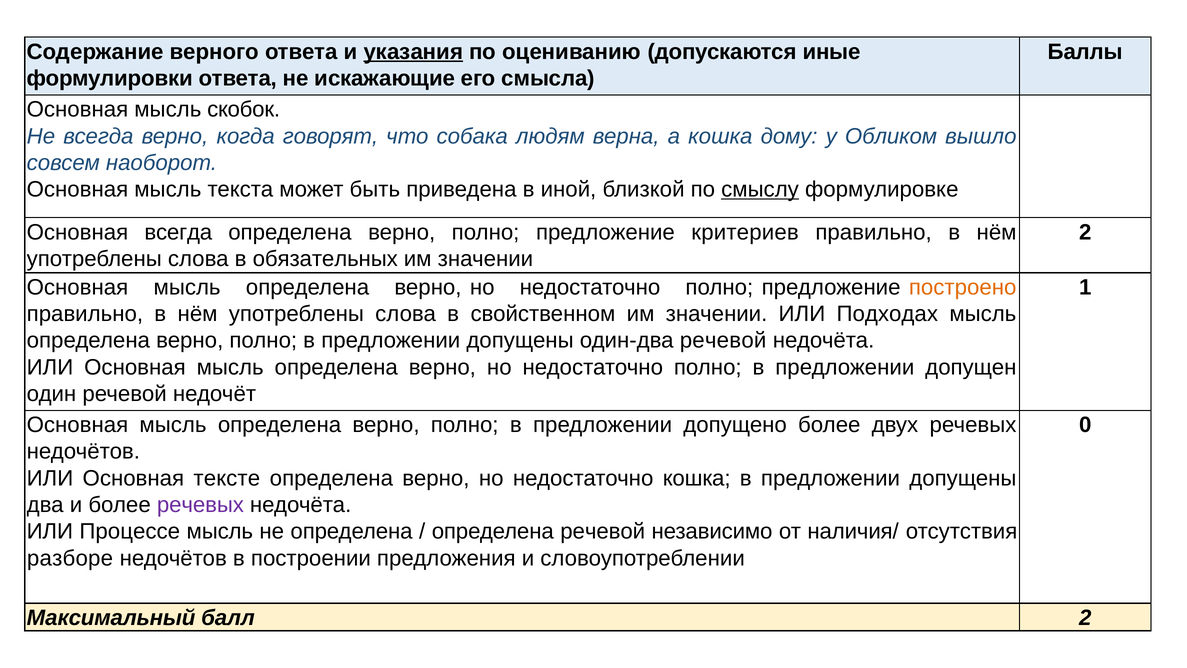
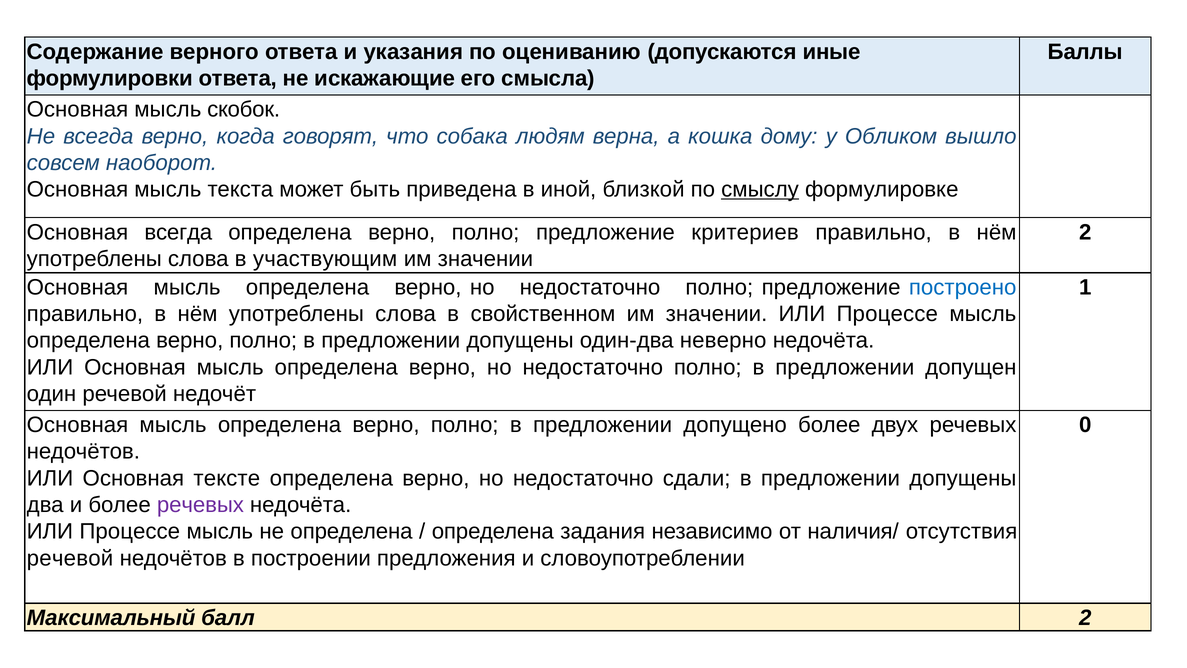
указания underline: present -> none (413, 52)
обязательных: обязательных -> участвующим (325, 259)
построено colour: orange -> blue (963, 287)
значении ИЛИ Подходах: Подходах -> Процессе (887, 314)
один-два речевой: речевой -> неверно (723, 340)
недостаточно кошка: кошка -> сдали (697, 478)
определена речевой: речевой -> задания (603, 531)
разборе: разборе -> речевой (70, 558)
